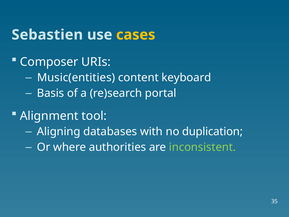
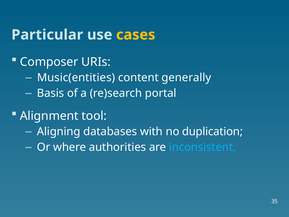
Sebastien: Sebastien -> Particular (47, 35)
keyboard: keyboard -> generally (186, 78)
inconsistent colour: light green -> light blue (202, 147)
